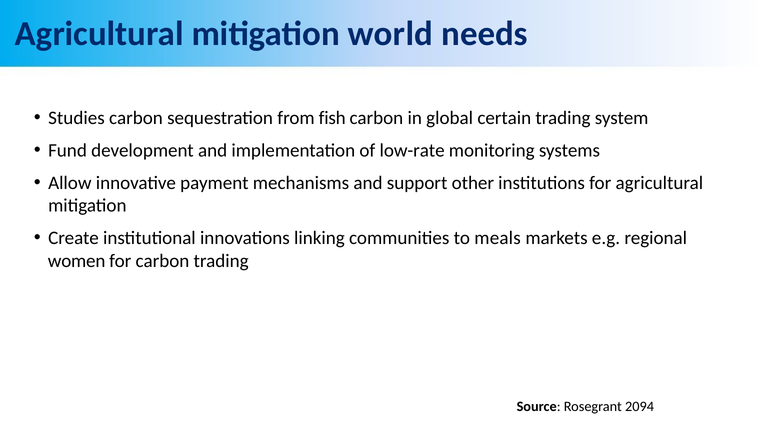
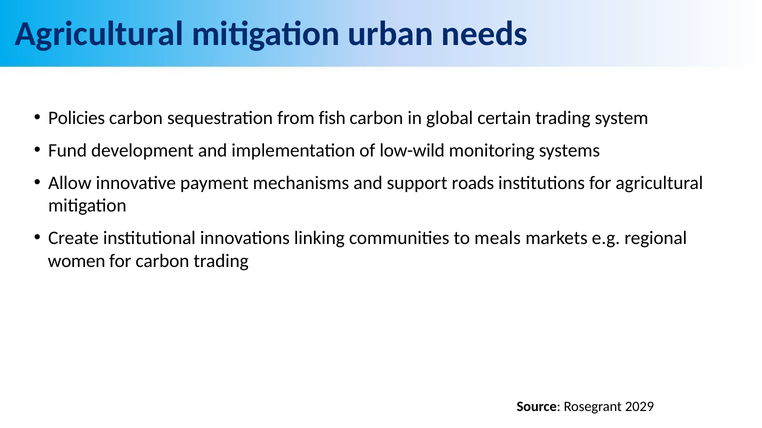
world: world -> urban (390, 34)
Studies: Studies -> Policies (77, 118)
low-rate: low-rate -> low-wild (412, 151)
other: other -> roads (473, 183)
2094: 2094 -> 2029 (640, 407)
